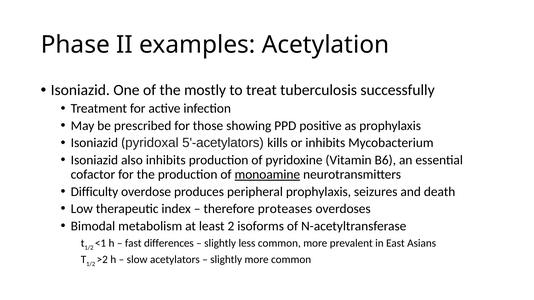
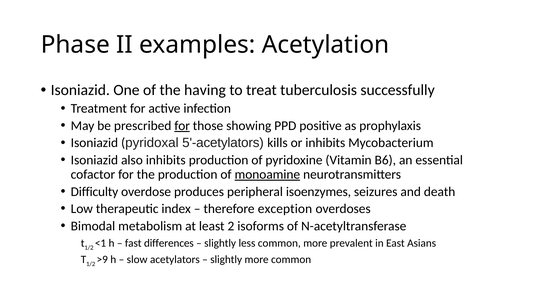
mostly: mostly -> having (205, 90)
for underline: none -> present (182, 126)
peripheral prophylaxis: prophylaxis -> isoenzymes (318, 192)
proteases: proteases -> exception (285, 209)
>2: >2 -> >9 (102, 260)
